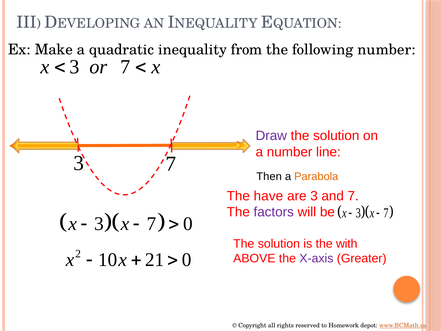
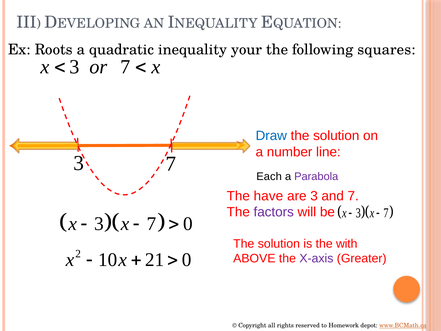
Make: Make -> Roots (54, 50)
from: from -> your (247, 50)
following number: number -> squares (387, 50)
Draw colour: purple -> blue (271, 136)
Then: Then -> Each (269, 176)
Parabola colour: orange -> purple (316, 176)
